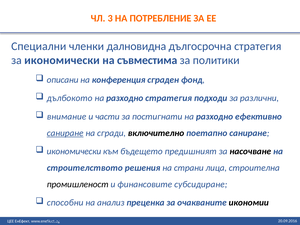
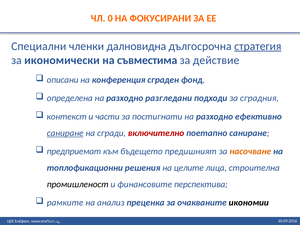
3: 3 -> 0 (110, 18)
ПОТРЕБЛЕНИЕ: ПОТРЕБЛЕНИЕ -> ФОКУСИРАНИ (160, 18)
стратегия underline: none -> present (258, 46)
политики: политики -> действие (216, 60)
дълбокото: дълбокото -> определена (70, 98)
разходно стратегия: стратегия -> разгледани (169, 98)
различни: различни -> сградния (259, 98)
внимание: внимание -> контекст (67, 116)
включително colour: black -> red (156, 133)
икономически: икономически -> предприемат (74, 151)
насочване colour: black -> orange (250, 151)
строителството: строителството -> топлофикационни (85, 168)
страни: страни -> целите (189, 168)
субсидиране: субсидиране -> перспектива (201, 184)
способни: способни -> рамките (65, 203)
